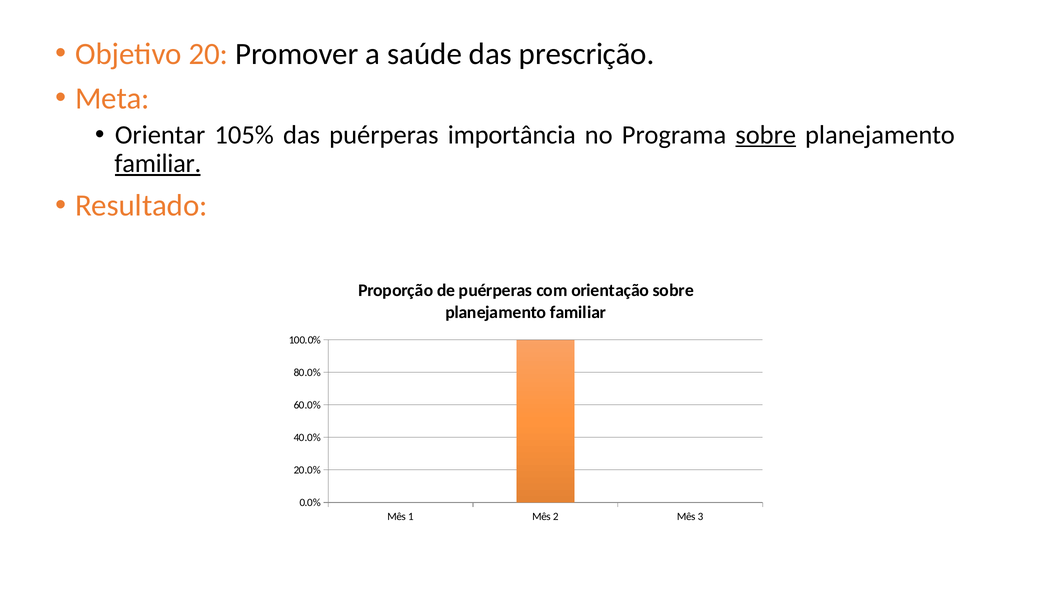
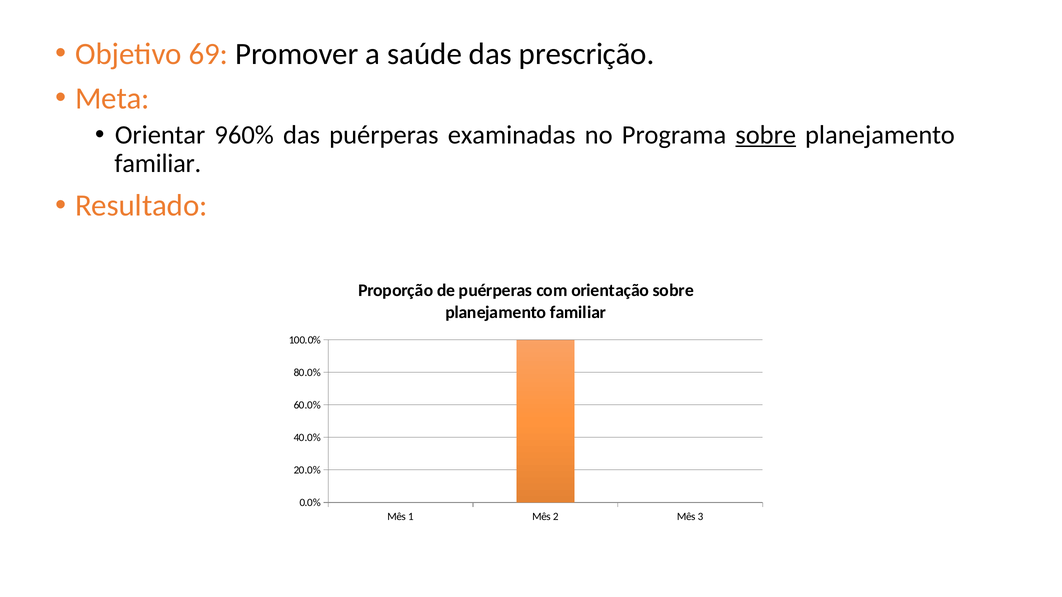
20: 20 -> 69 (208, 54)
105%: 105% -> 960% (244, 135)
importância: importância -> examinadas (512, 135)
familiar underline: present -> none (158, 164)
